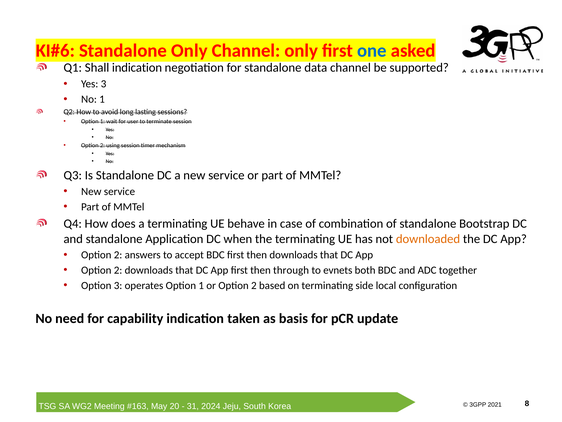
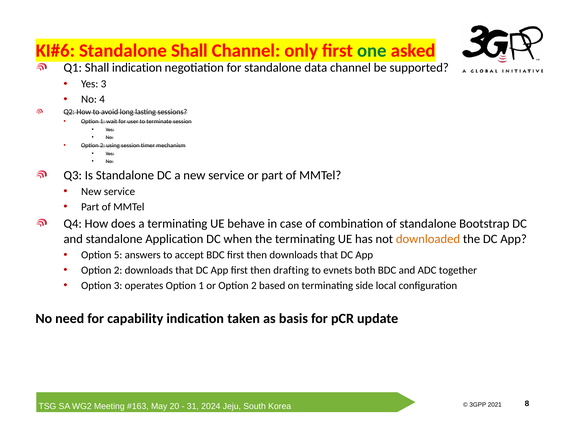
Standalone Only: Only -> Shall (189, 50)
one colour: blue -> green (372, 50)
No 1: 1 -> 4 (102, 99)
2: 2 -> 5 (118, 255)
through: through -> drafting (291, 270)
